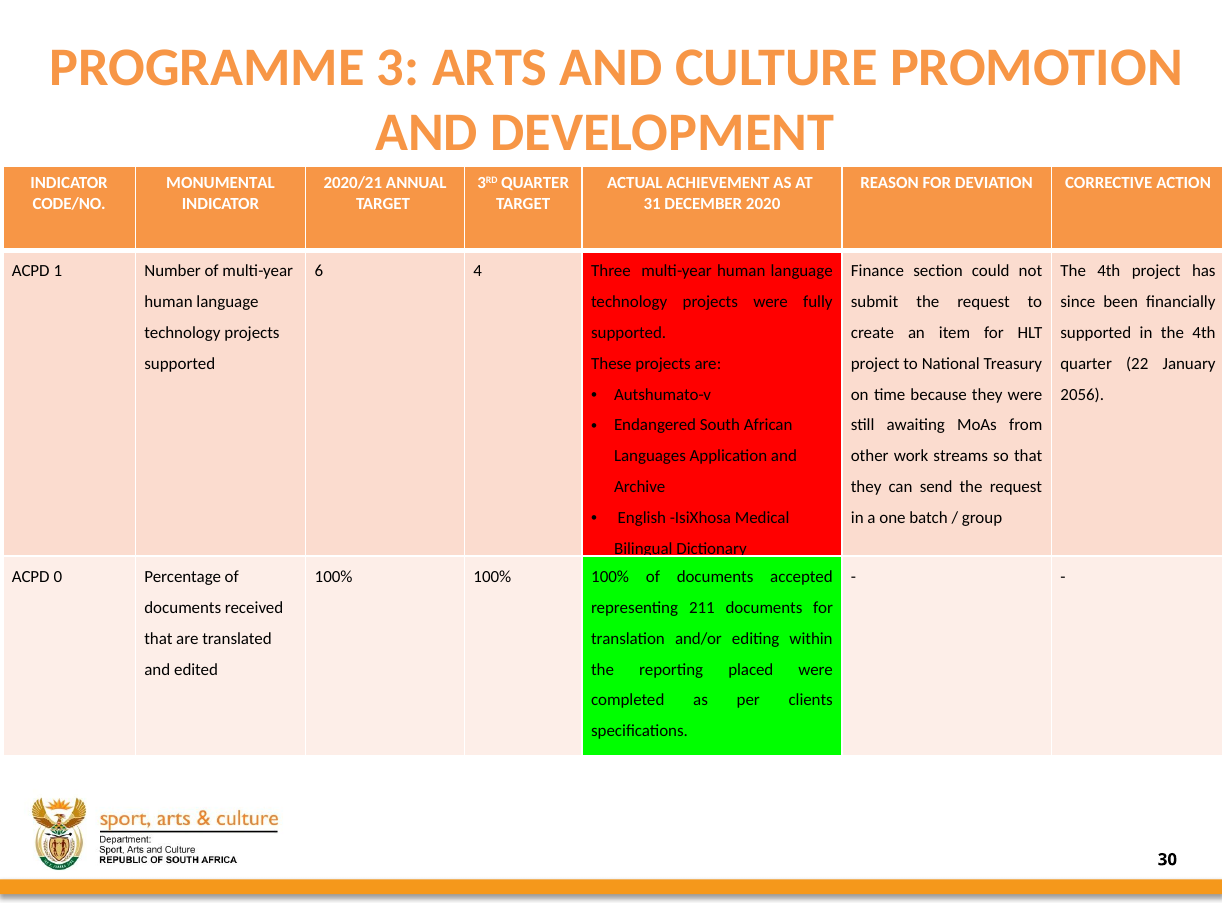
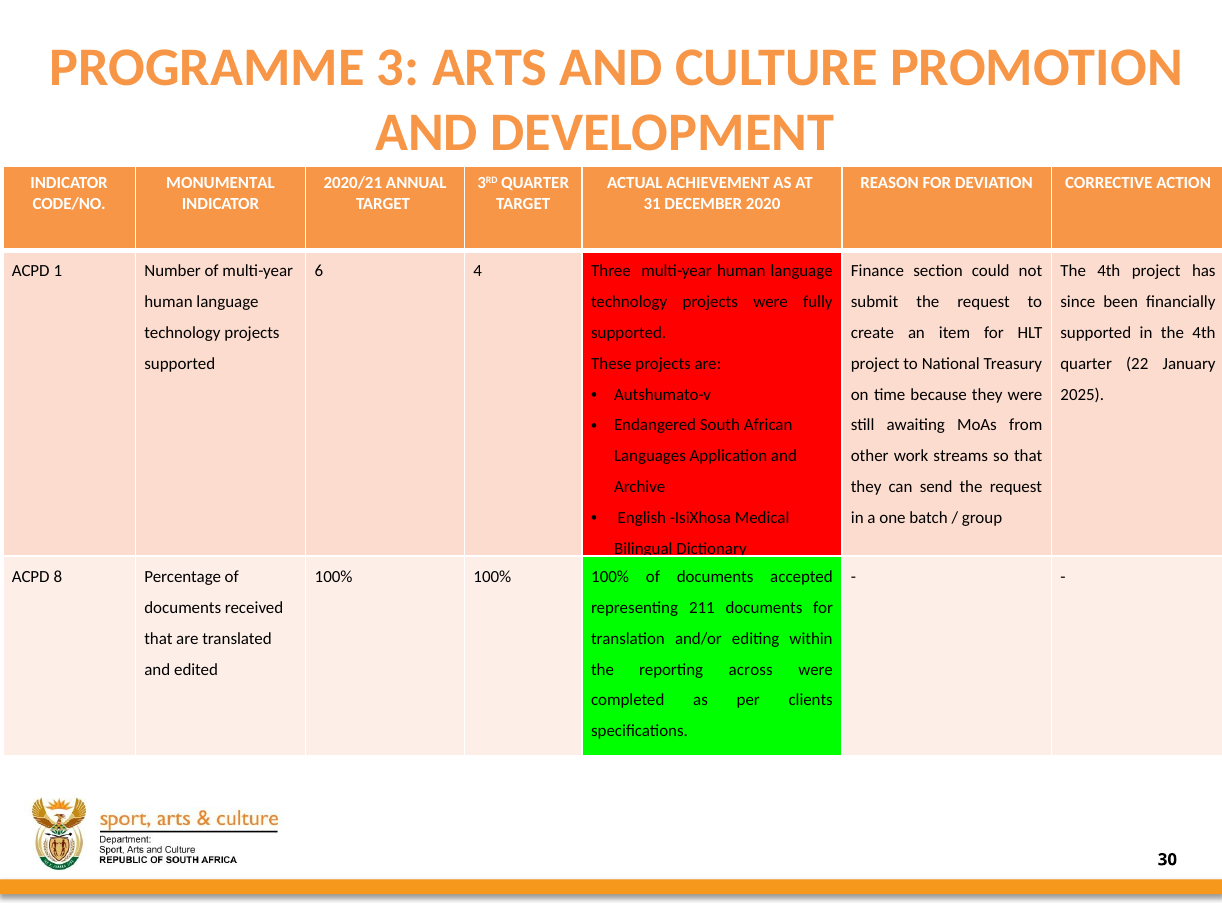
2056: 2056 -> 2025 (1082, 395)
0: 0 -> 8 (58, 577)
placed: placed -> across (751, 670)
